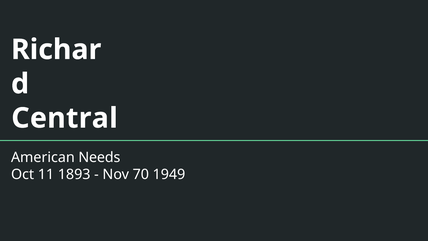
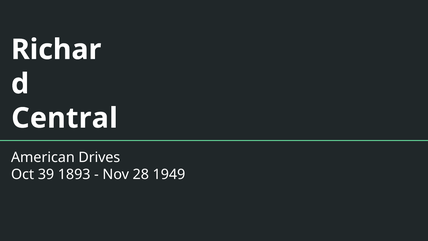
Needs: Needs -> Drives (99, 157)
11: 11 -> 39 (46, 174)
70: 70 -> 28 (141, 174)
